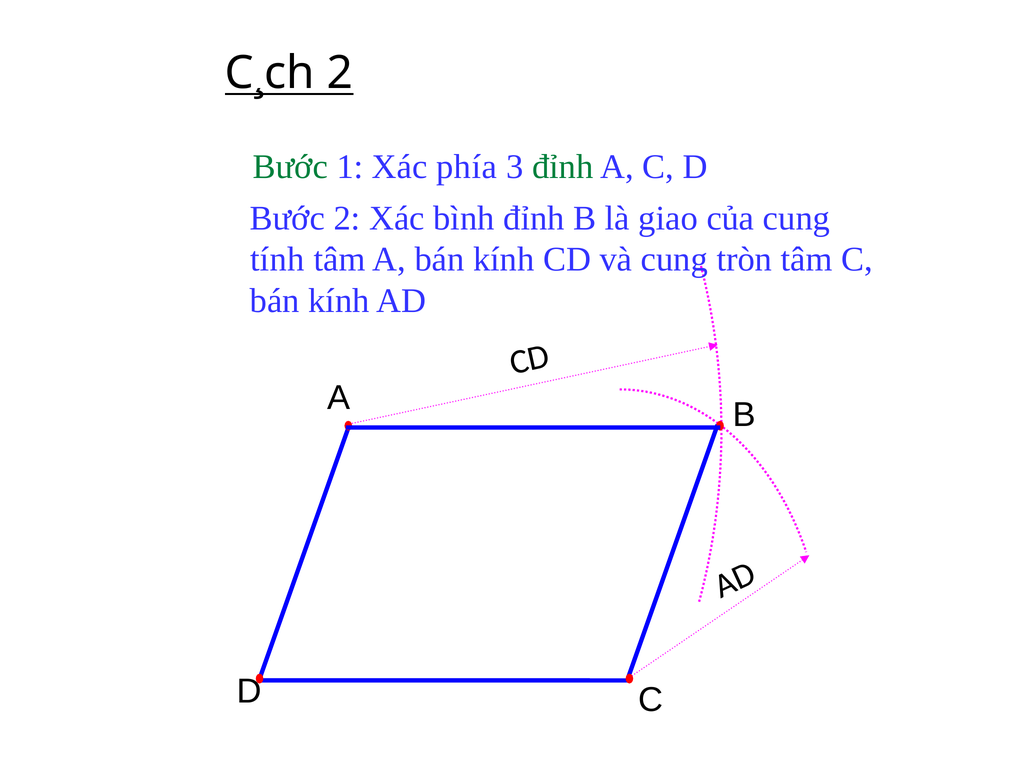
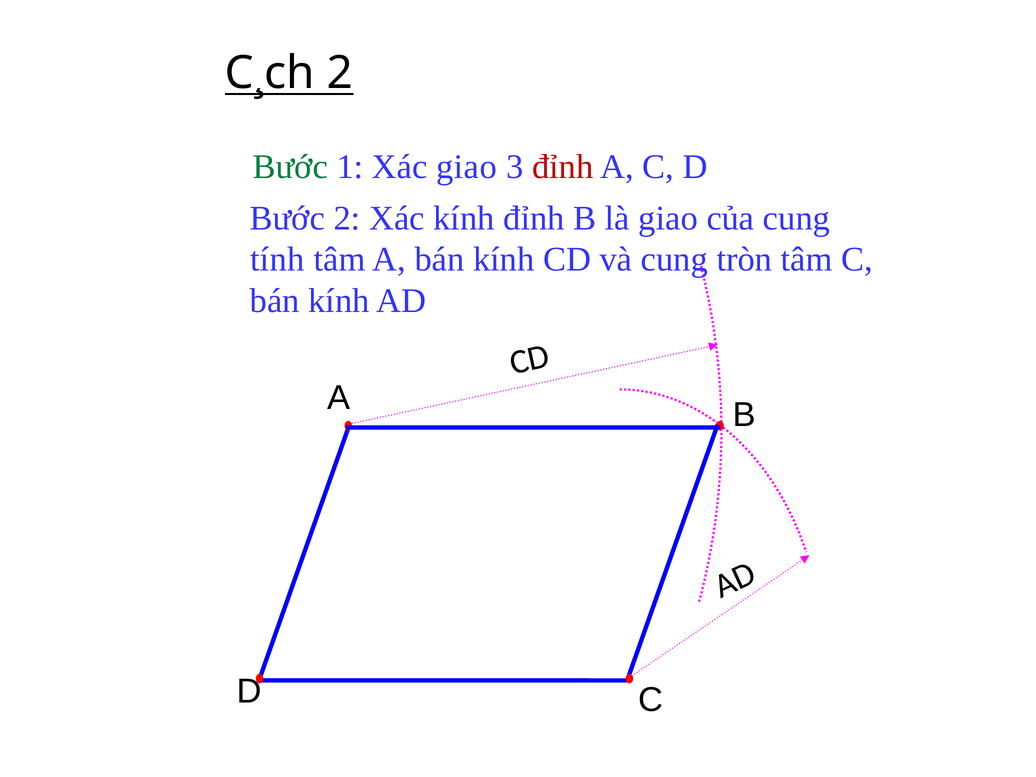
Xác phía: phía -> giao (467, 167)
đỉnh colour: green -> red (563, 167)
Xác bình: bình -> kính (464, 218)
